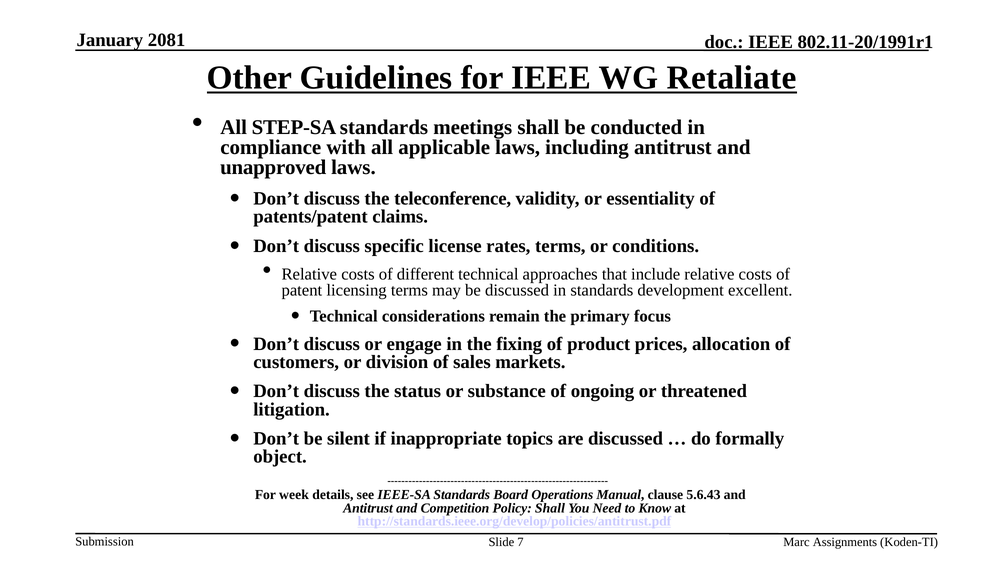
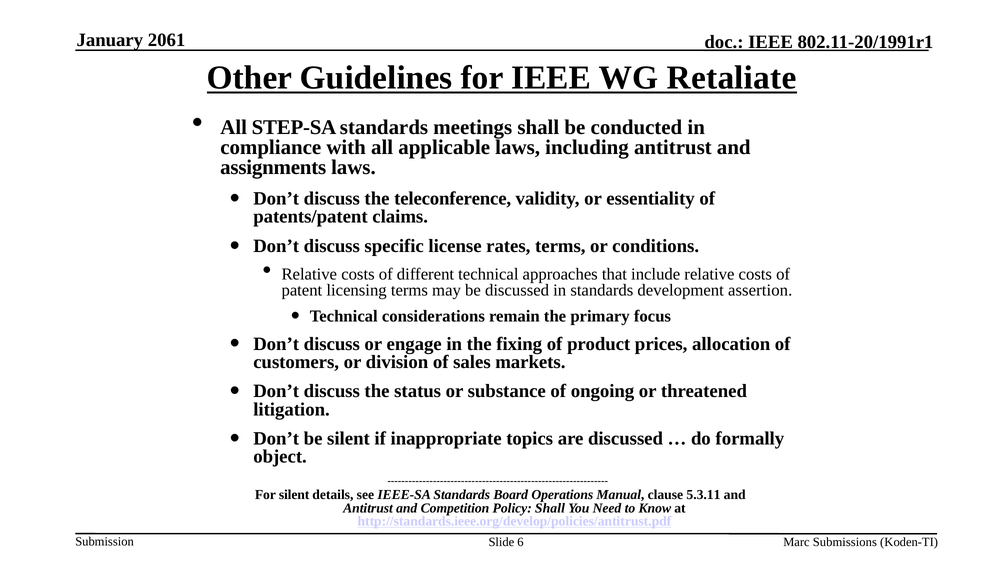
2081: 2081 -> 2061 (167, 40)
unapproved: unapproved -> assignments (273, 167)
excellent: excellent -> assertion (760, 290)
For week: week -> silent (294, 495)
5.6.43: 5.6.43 -> 5.3.11 (703, 495)
7: 7 -> 6 (520, 542)
Assignments: Assignments -> Submissions (845, 542)
